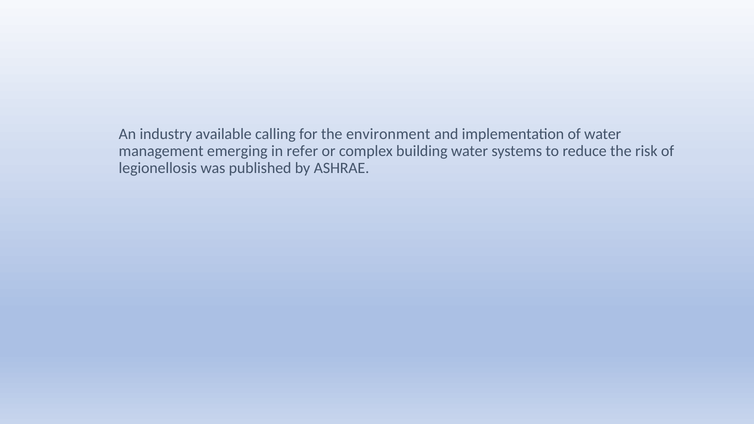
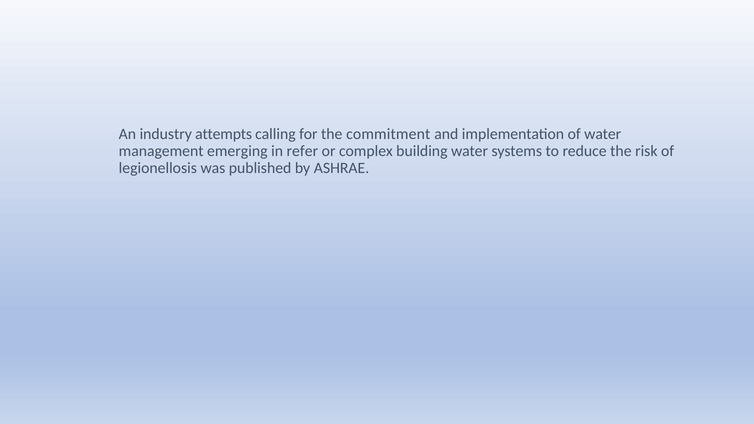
available: available -> attempts (224, 134)
environment: environment -> commitment (388, 134)
